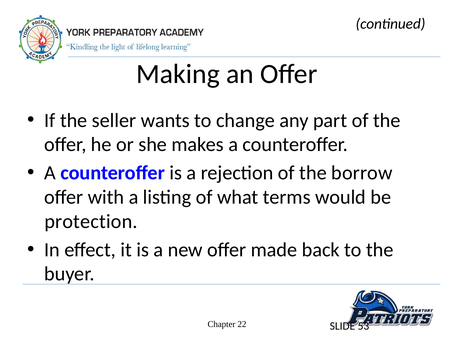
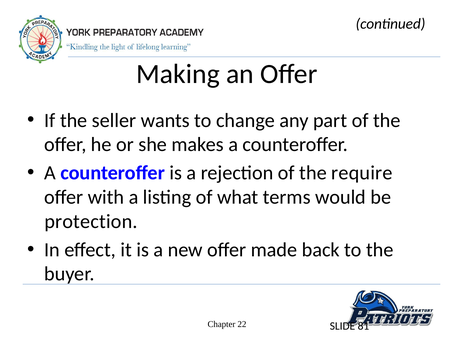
borrow: borrow -> require (362, 173)
53: 53 -> 81 (363, 325)
